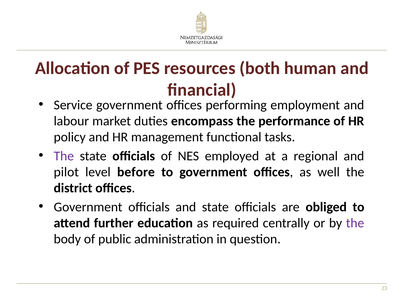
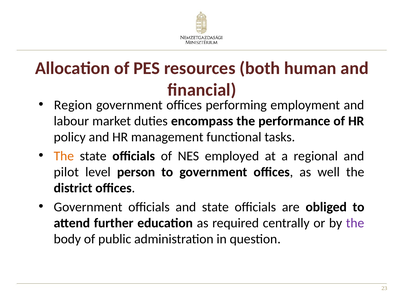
Service: Service -> Region (73, 105)
The colour: purple -> orange (64, 156)
before: before -> person (136, 172)
